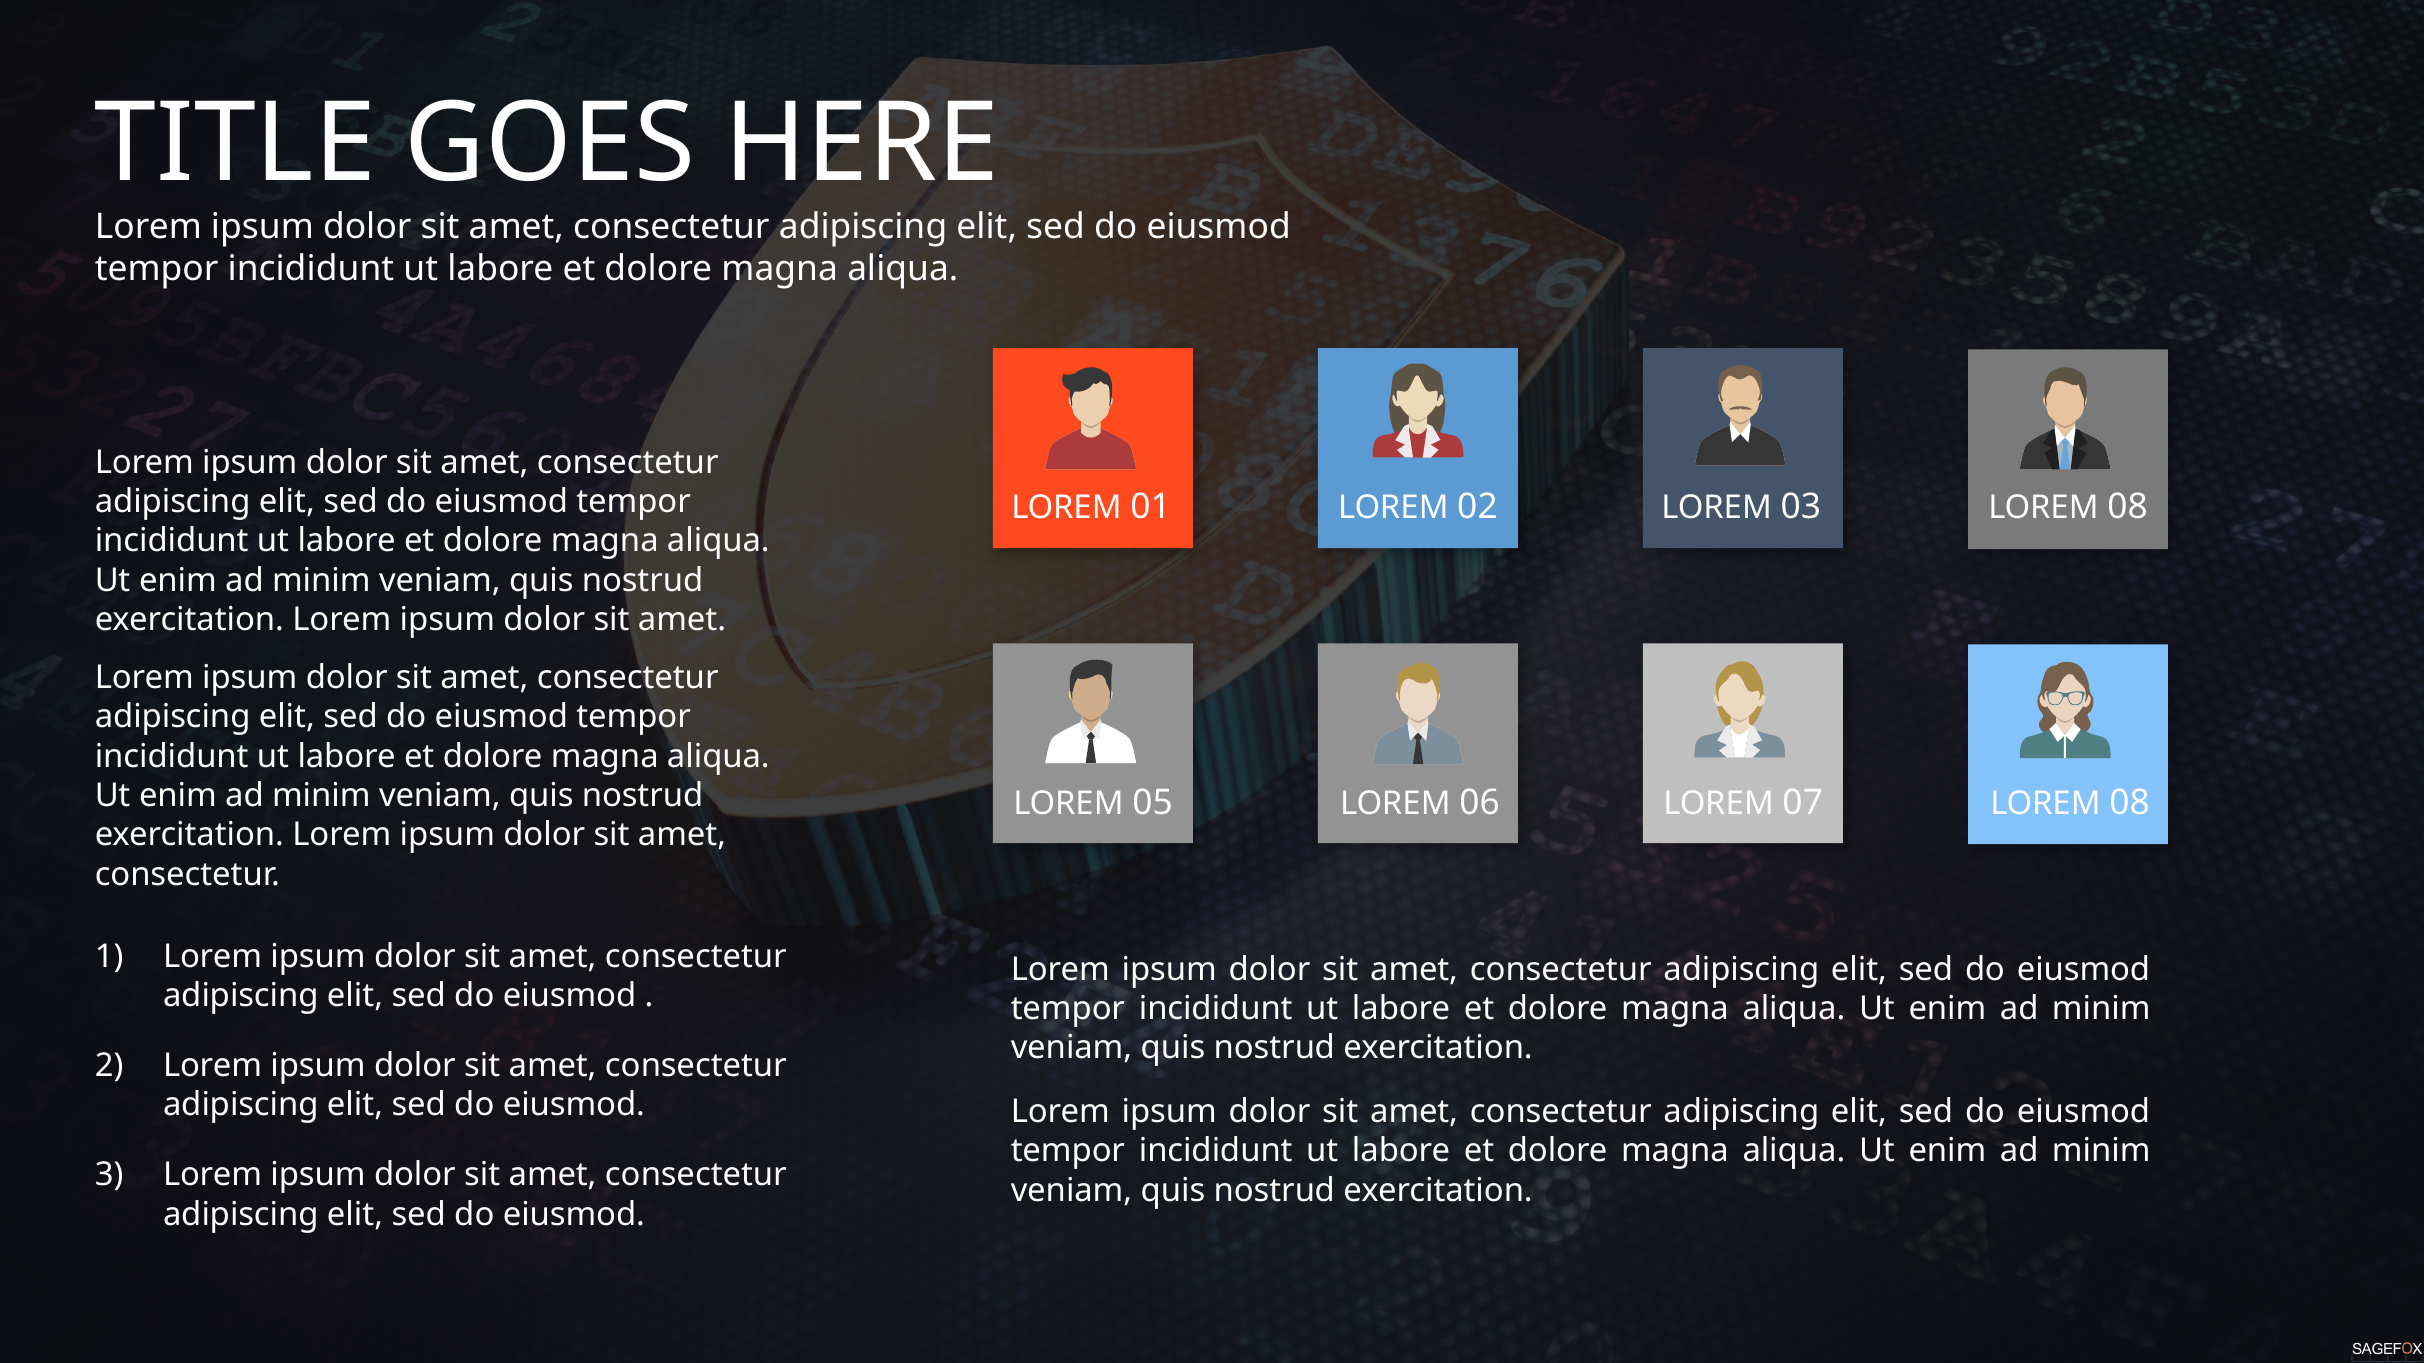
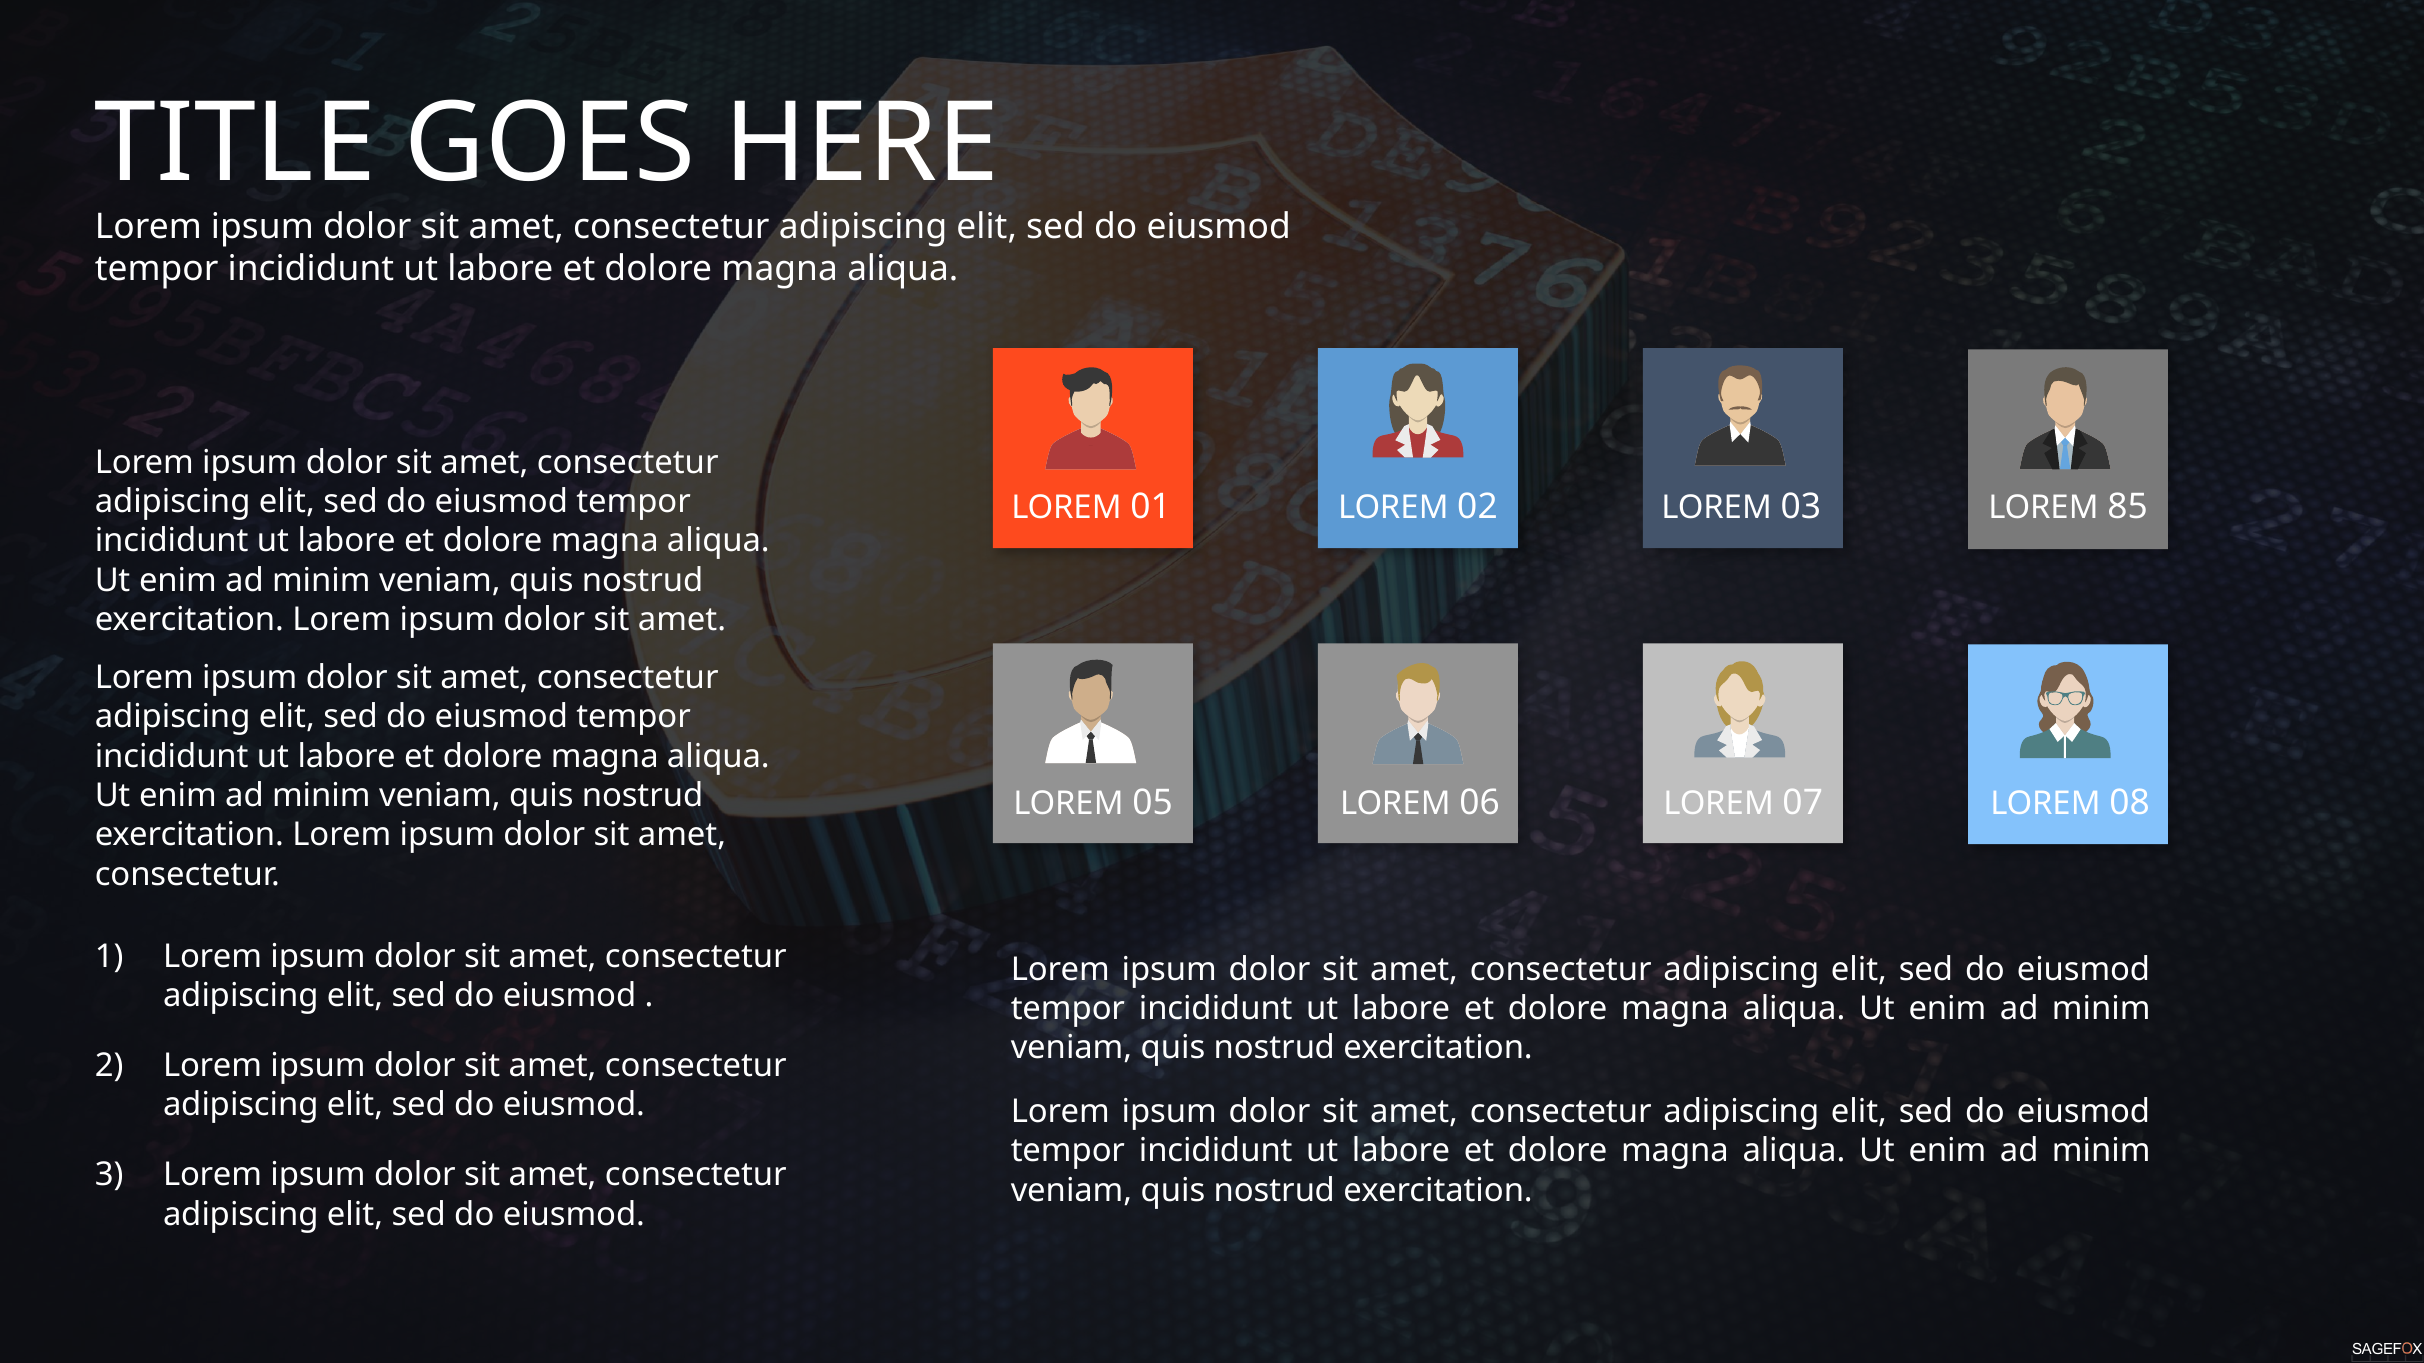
03 LOREM 08: 08 -> 85 (2128, 507)
